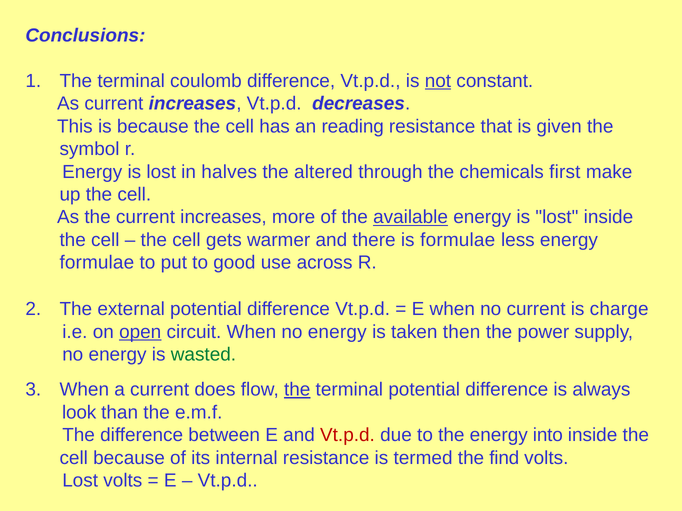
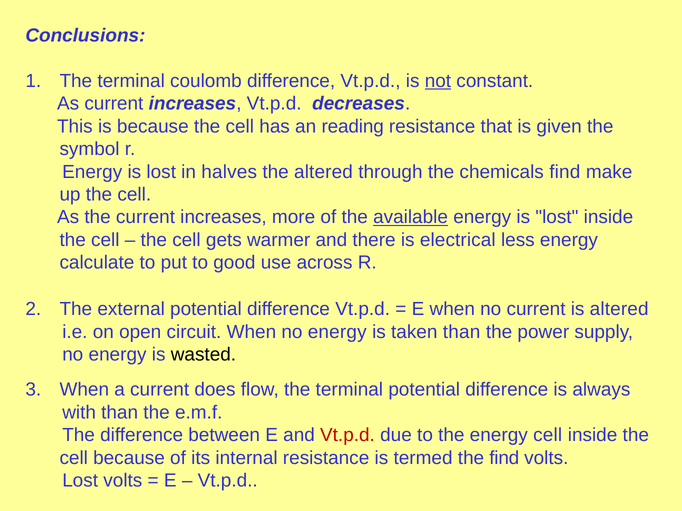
chemicals first: first -> find (565, 172)
is formulae: formulae -> electrical (458, 240)
formulae: formulae -> calculate (97, 263)
is charge: charge -> altered (619, 309)
open underline: present -> none (140, 332)
taken then: then -> than (462, 332)
wasted colour: green -> black (203, 355)
the underline: present -> none (297, 390)
look: look -> with (79, 413)
energy into: into -> cell (548, 435)
